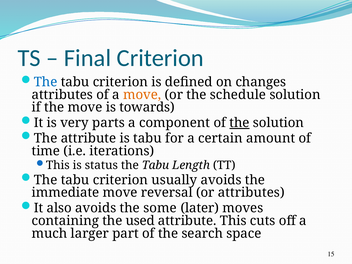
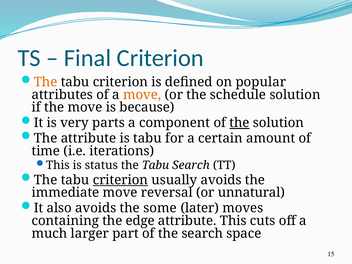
The colour: blue -> orange (46, 82)
changes: changes -> popular (261, 82)
towards: towards -> because (147, 107)
Tabu Length: Length -> Search (191, 165)
criterion underline: none -> present (120, 180)
or attributes: attributes -> unnatural (251, 193)
used: used -> edge (140, 221)
